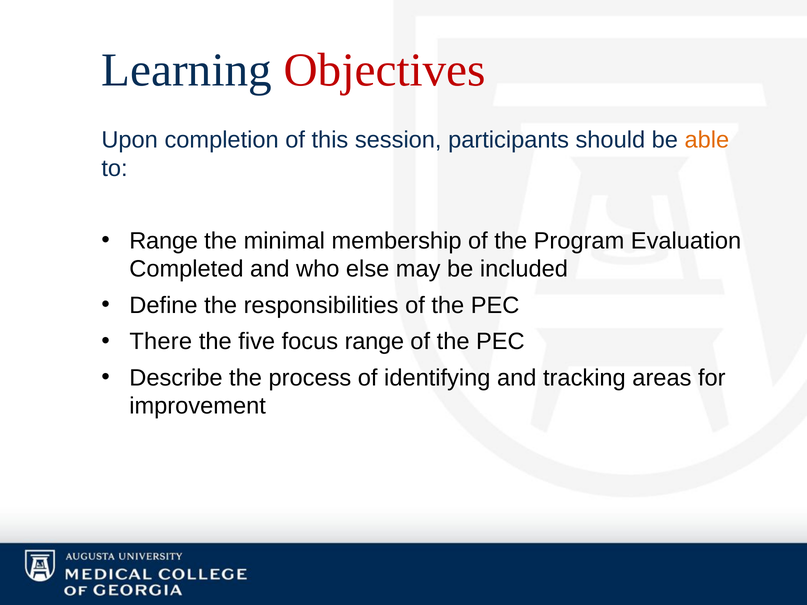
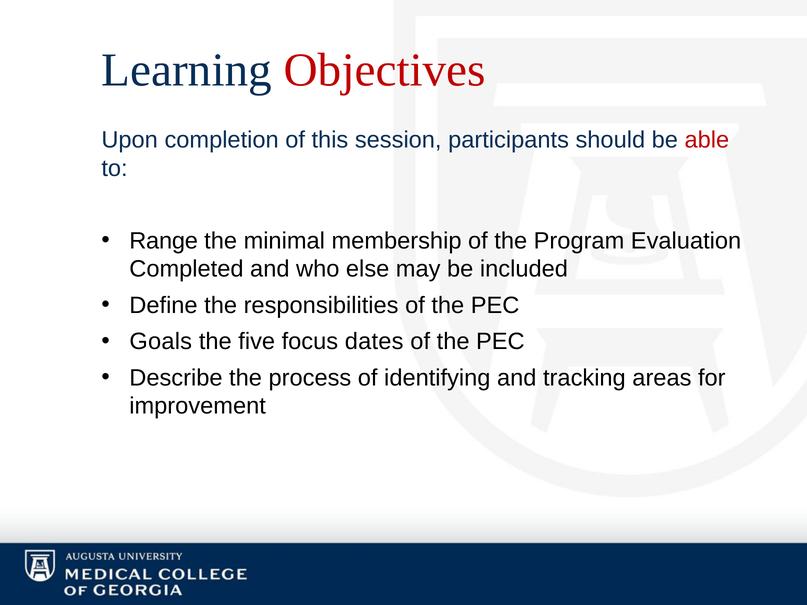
able colour: orange -> red (707, 140)
There: There -> Goals (161, 342)
focus range: range -> dates (374, 342)
